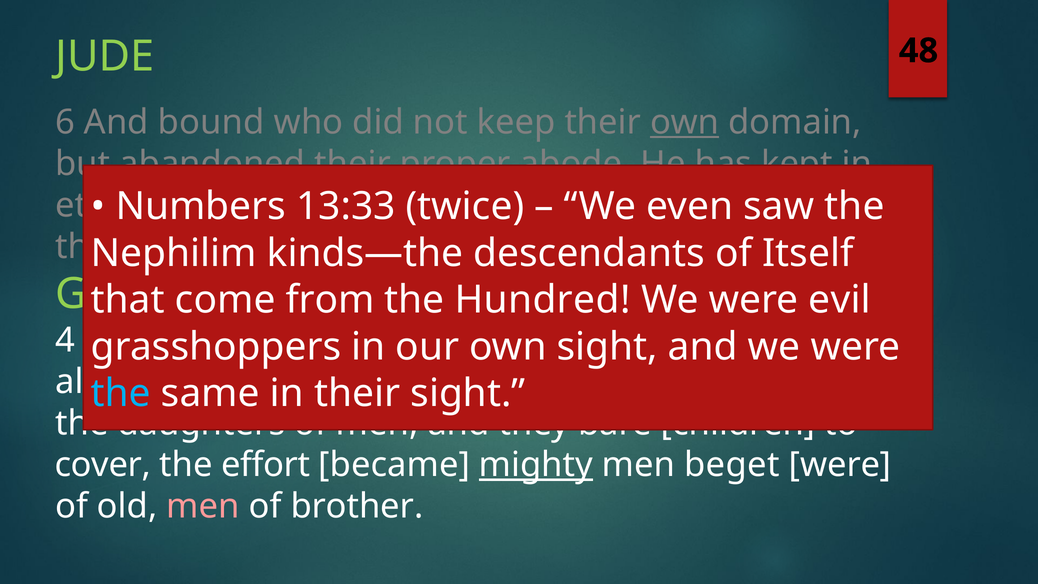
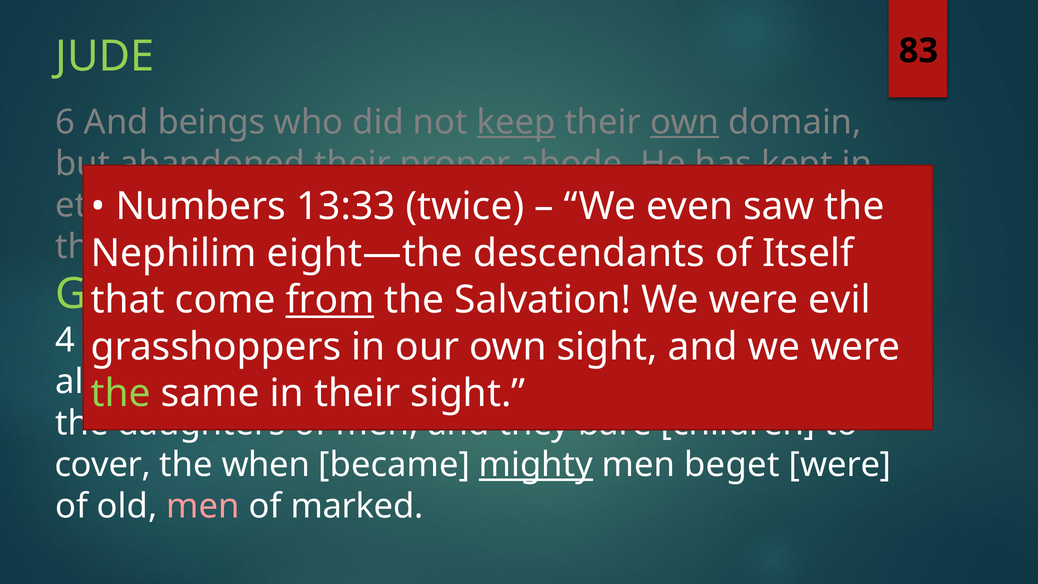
48: 48 -> 83 (918, 51)
bound: bound -> beings (211, 122)
keep underline: none -> present (516, 122)
kinds—the: kinds—the -> eight—the (365, 253)
from underline: none -> present (330, 300)
Hundred: Hundred -> Salvation (543, 300)
the colour: light blue -> light green (121, 393)
the effort: effort -> when (266, 465)
brother: brother -> marked (357, 506)
